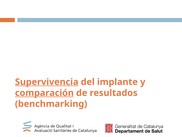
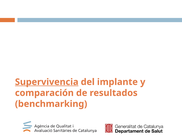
comparación underline: present -> none (44, 93)
